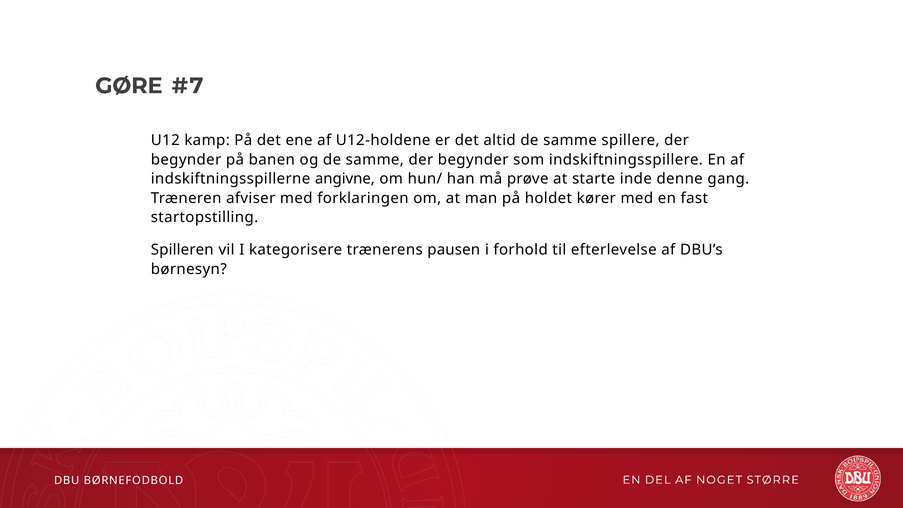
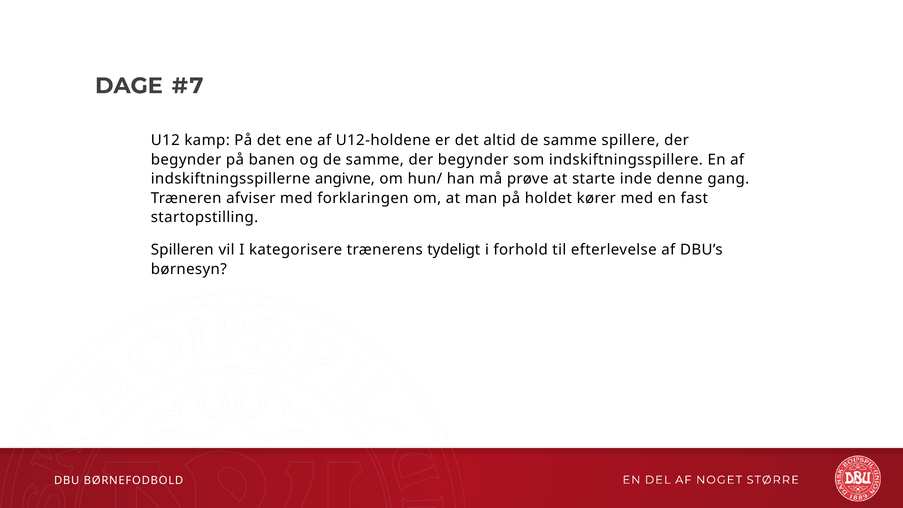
GØRE: GØRE -> DAGE (129, 86)
pausen: pausen -> tydeligt (454, 250)
